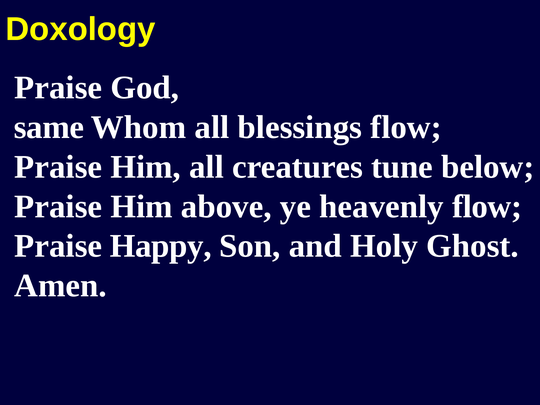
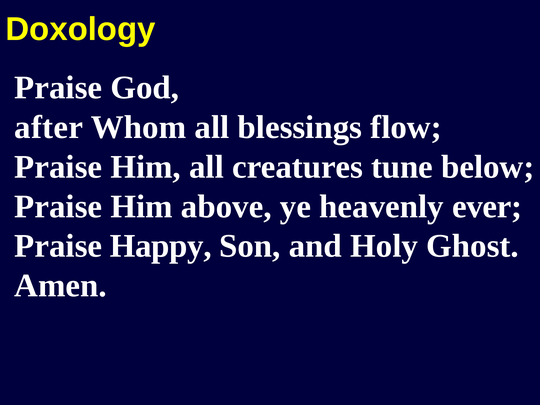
same: same -> after (49, 127)
heavenly flow: flow -> ever (487, 206)
